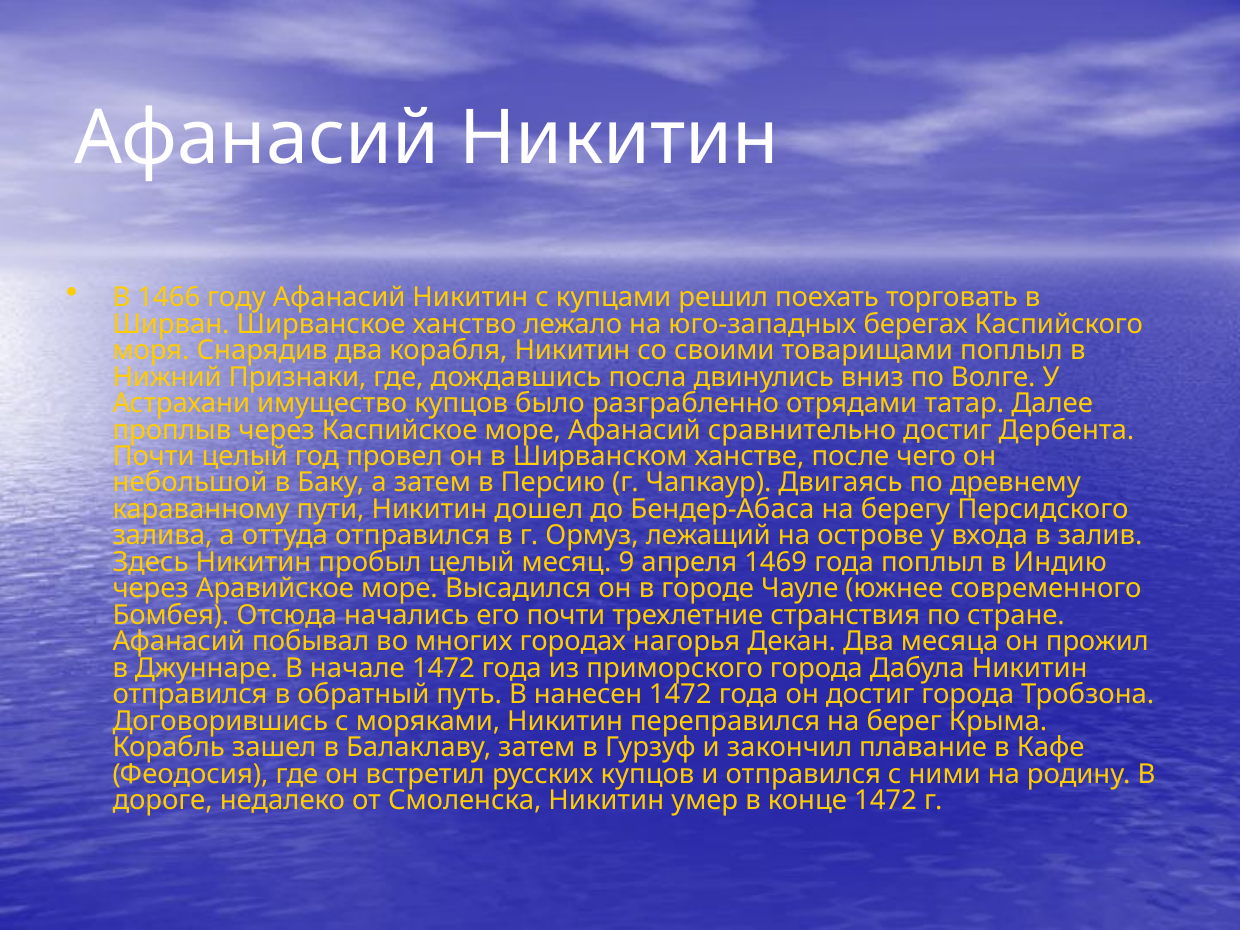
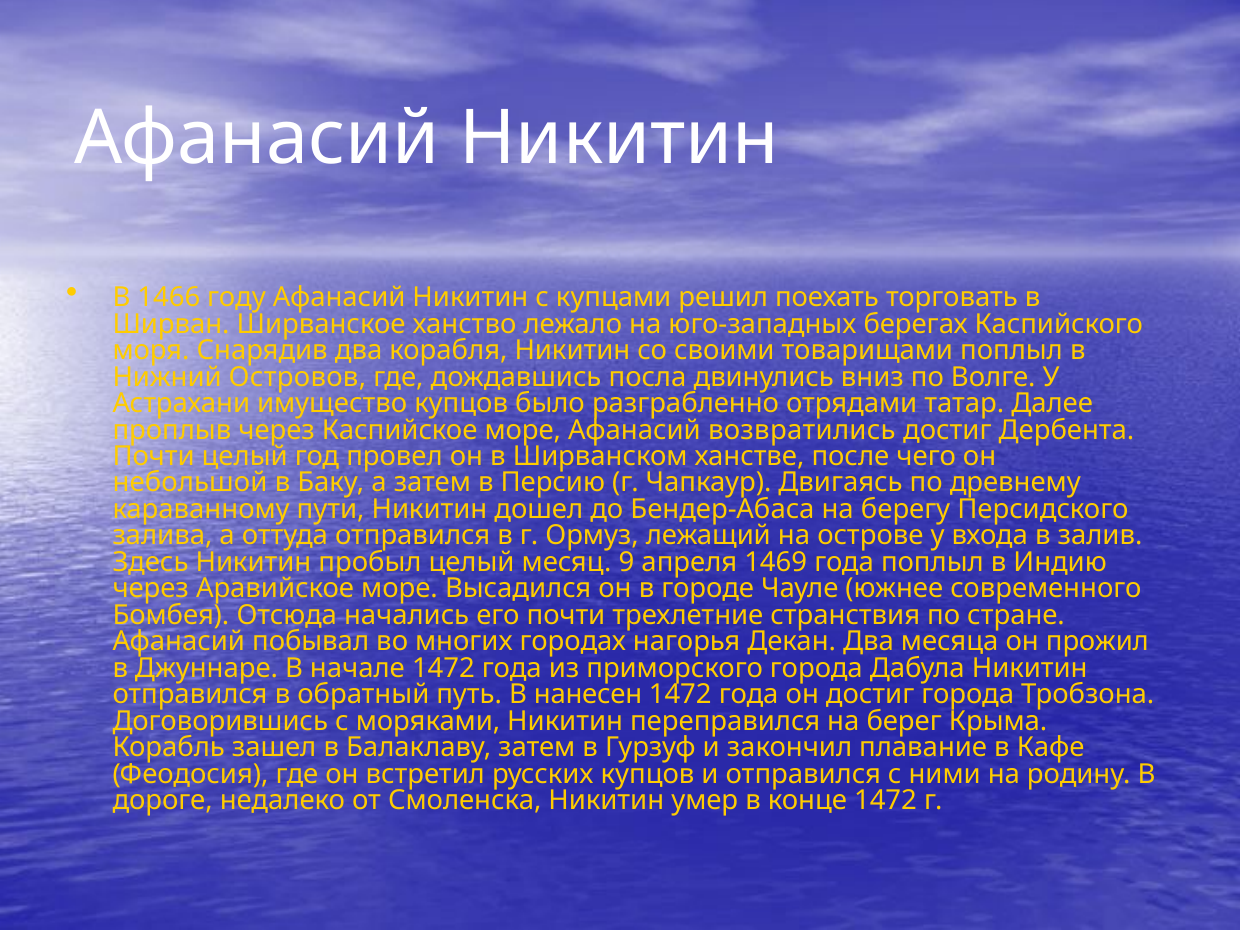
Признаки: Признаки -> Островов (297, 377)
сравнительно: сравнительно -> возвратились (802, 430)
